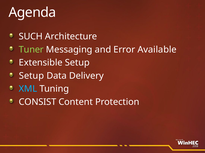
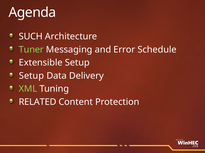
Available: Available -> Schedule (157, 50)
XML colour: light blue -> light green (28, 89)
CONSIST: CONSIST -> RELATED (38, 102)
